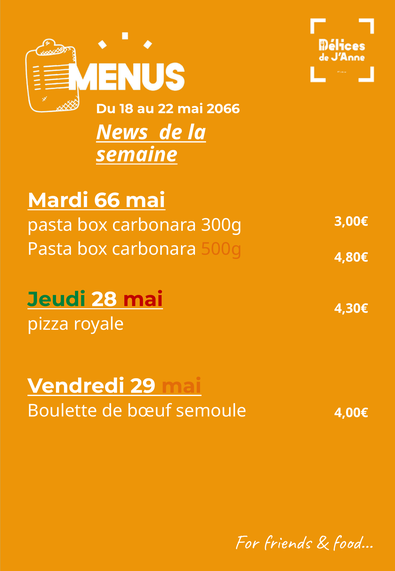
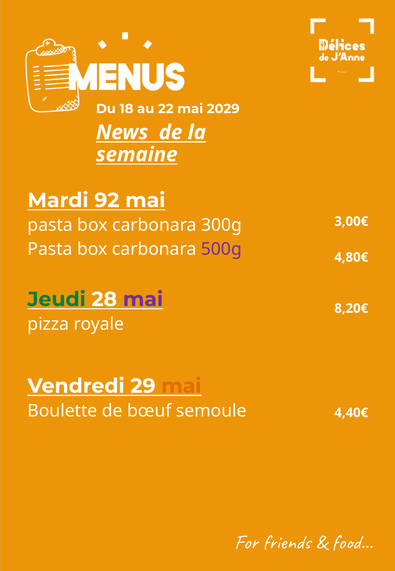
2066: 2066 -> 2029 (223, 109)
66: 66 -> 92 (107, 200)
500g colour: orange -> purple (221, 249)
mai colour: red -> purple (143, 299)
4,30€: 4,30€ -> 8,20€ (351, 308)
4,00€: 4,00€ -> 4,40€ (351, 412)
